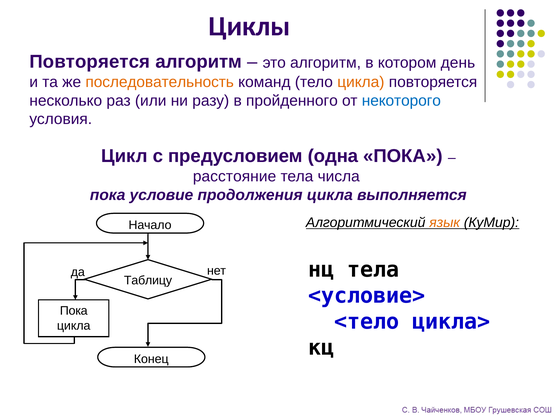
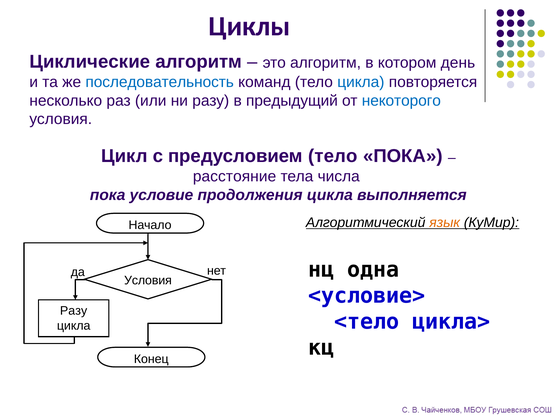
Повторяется: Повторяется -> Циклические (90, 62)
последовательность colour: orange -> blue (160, 82)
цикла colour: orange -> blue (361, 82)
пройденного: пройденного -> предыдущий (292, 101)
предусловием одна: одна -> тело (333, 156)
нц тела: тела -> одна (373, 269)
Таблицу: Таблицу -> Условия (148, 280)
Пока: Пока -> Разу (74, 311)
